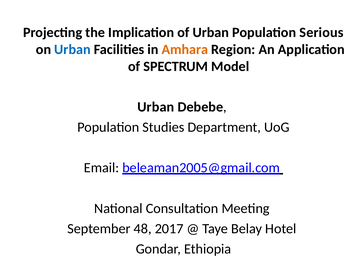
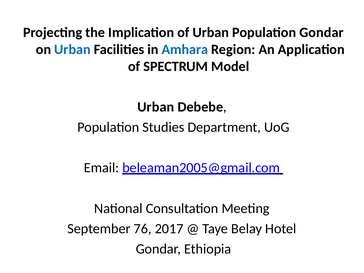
Population Serious: Serious -> Gondar (321, 33)
Amhara colour: orange -> blue (185, 50)
48: 48 -> 76 (143, 229)
